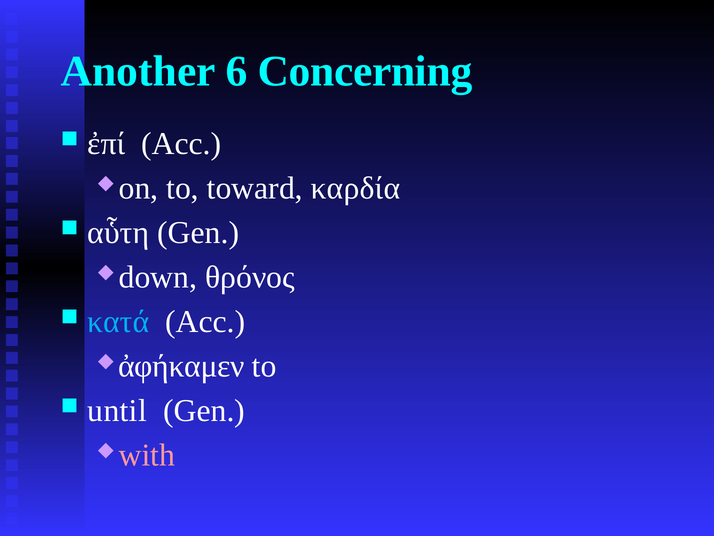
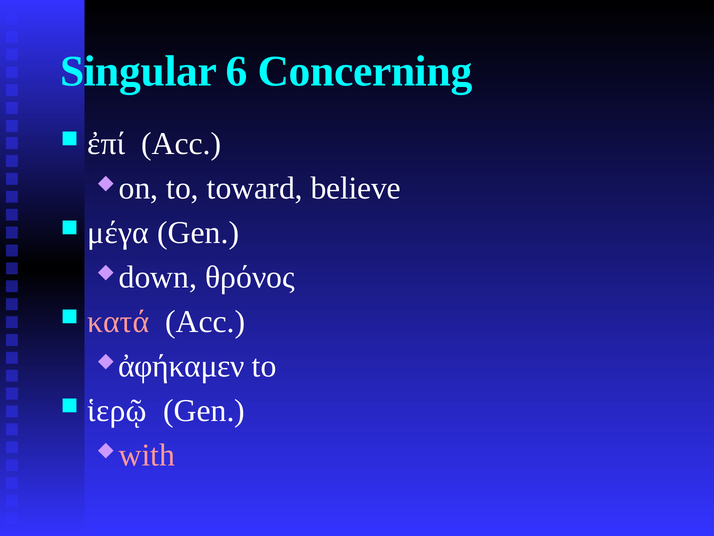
Another: Another -> Singular (138, 71)
καρδία: καρδία -> believe (356, 188)
αὗτη: αὗτη -> μέγα (118, 233)
κατά colour: light blue -> pink (118, 322)
until: until -> ἱερῷ (117, 410)
